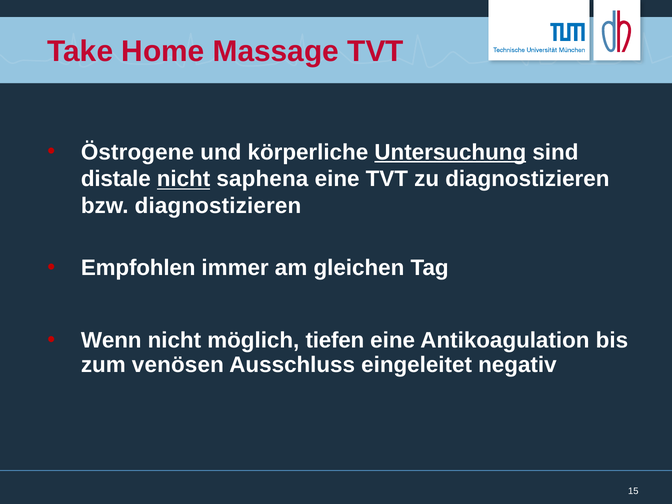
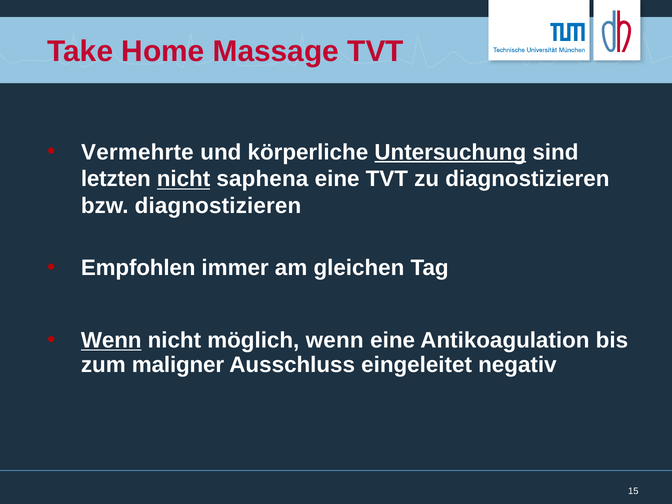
Östrogene: Östrogene -> Vermehrte (137, 152)
distale: distale -> letzten (116, 179)
Wenn underline: none -> present (111, 340)
möglich tiefen: tiefen -> wenn (335, 340)
venösen: venösen -> maligner (178, 365)
